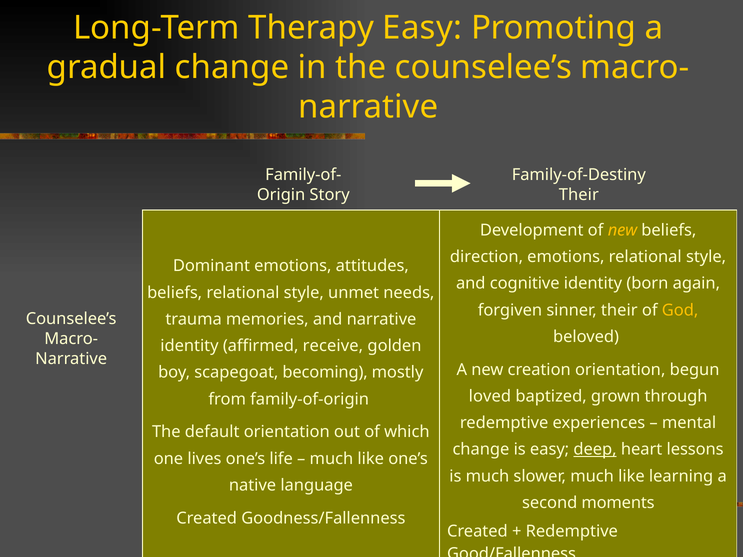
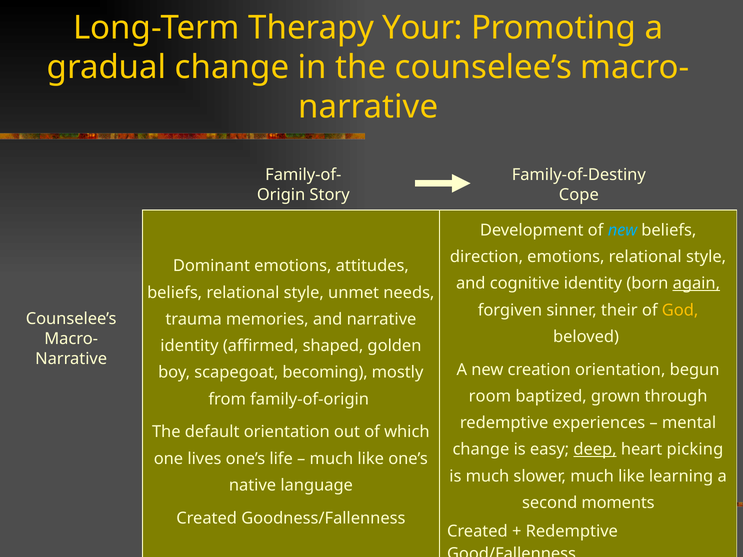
Therapy Easy: Easy -> Your (423, 28)
Their: Their -> Cope (579, 195)
new colour: yellow -> light blue (623, 230)
again underline: none -> present (696, 284)
receive: receive -> shaped (333, 346)
loved: loved -> room (490, 396)
lessons: lessons -> picking (695, 450)
